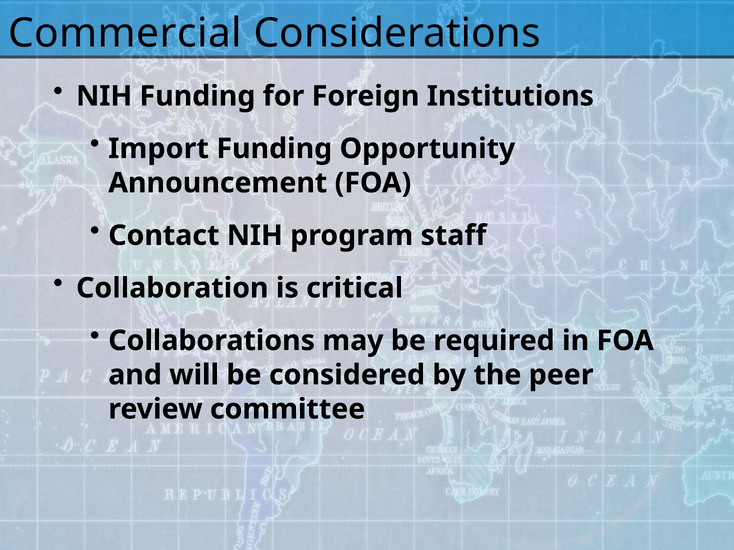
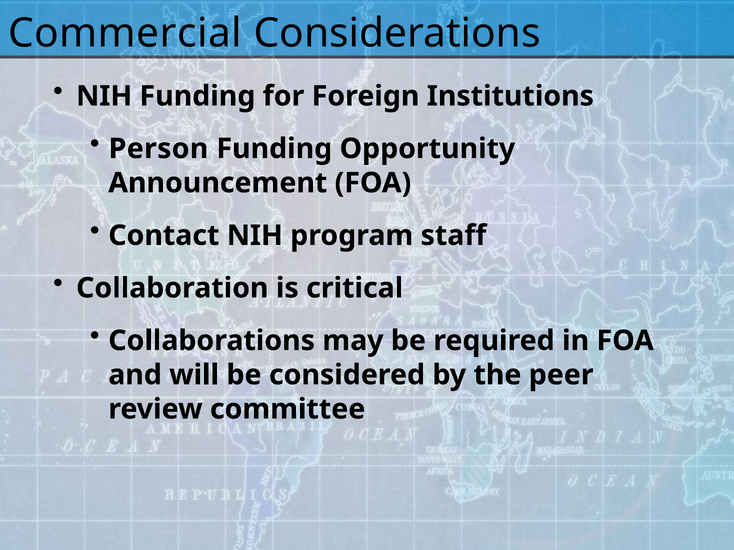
Import: Import -> Person (159, 149)
